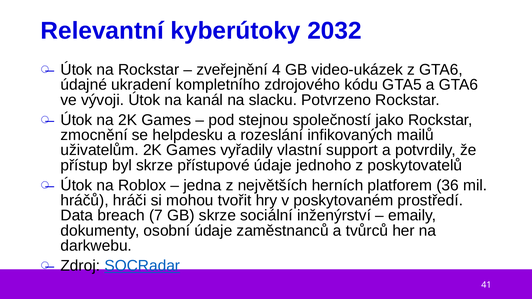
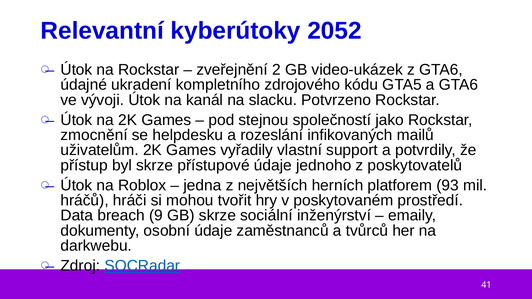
2032: 2032 -> 2052 (334, 31)
4: 4 -> 2 (276, 70)
36: 36 -> 93 (448, 185)
7: 7 -> 9 (156, 216)
